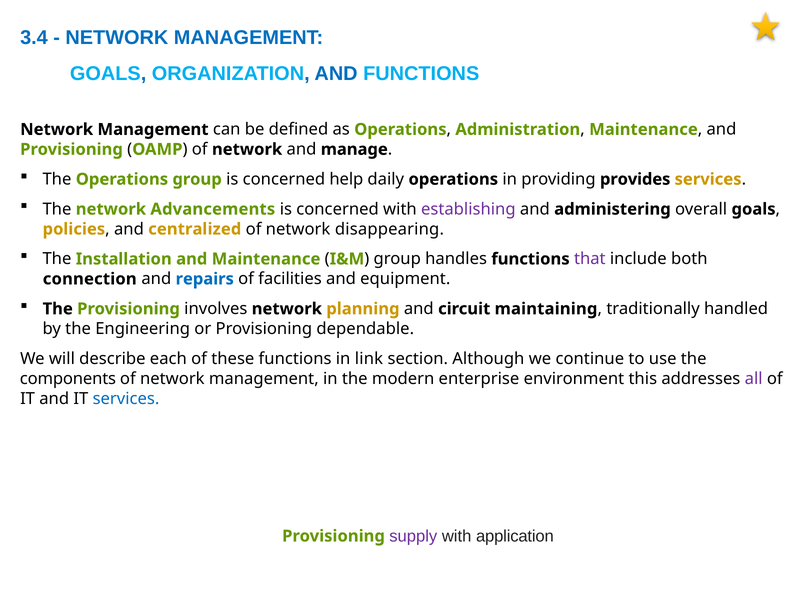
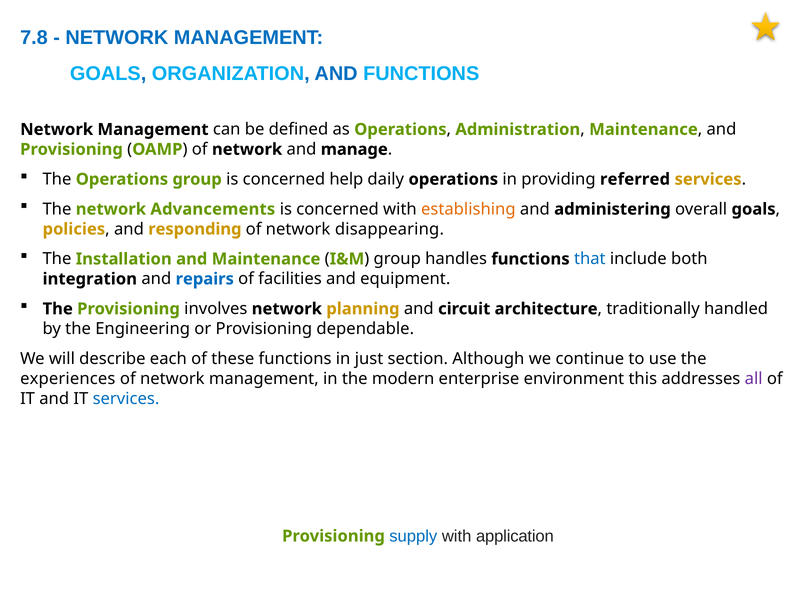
3.4: 3.4 -> 7.8 (34, 38)
provides: provides -> referred (635, 179)
establishing colour: purple -> orange (468, 209)
centralized: centralized -> responding (195, 229)
that colour: purple -> blue (590, 259)
connection: connection -> integration (90, 279)
maintaining: maintaining -> architecture (546, 309)
link: link -> just (369, 359)
components: components -> experiences (68, 378)
supply colour: purple -> blue (413, 536)
